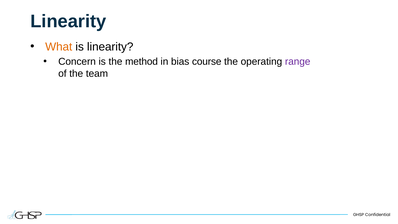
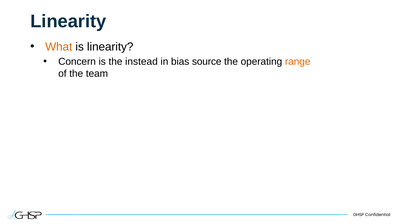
method: method -> instead (141, 62)
course: course -> source (207, 62)
range colour: purple -> orange (298, 62)
